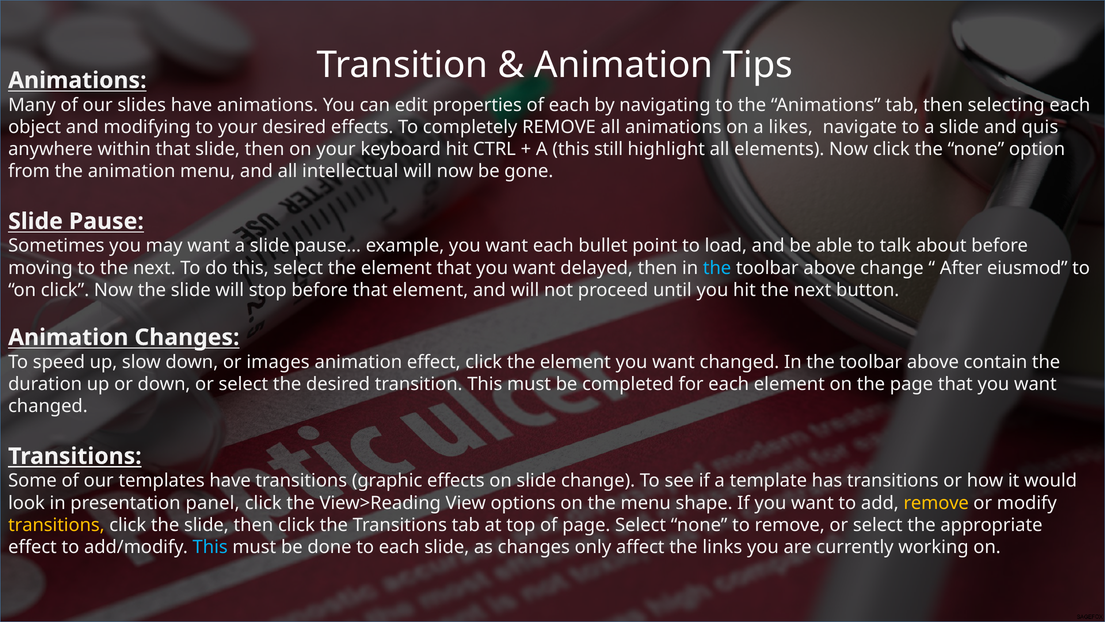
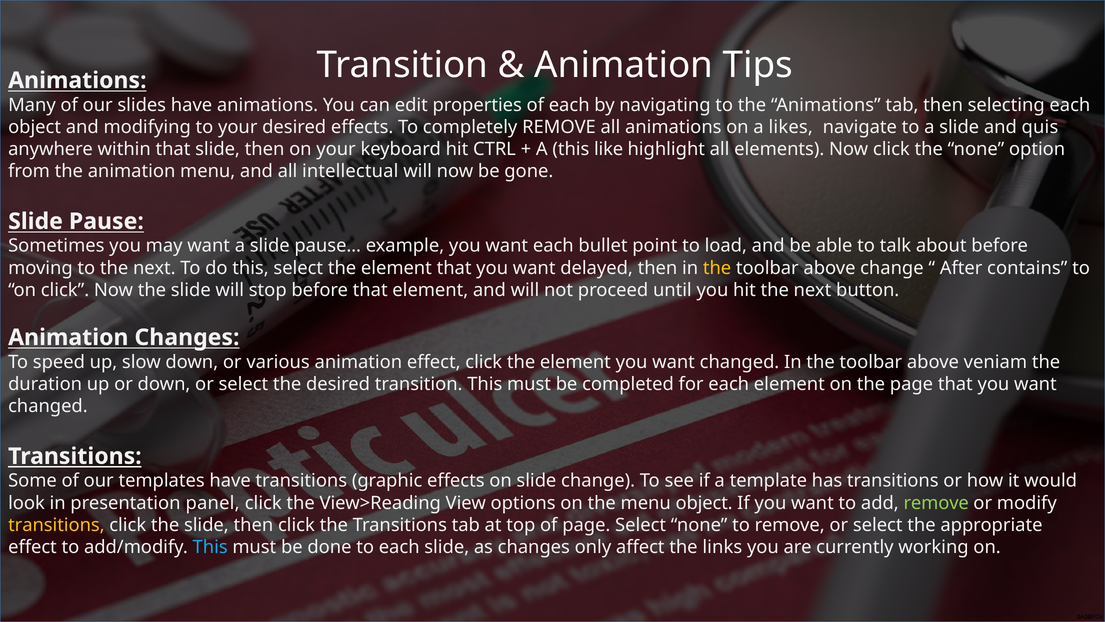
still: still -> like (609, 149)
the colour: light blue -> yellow (717, 268)
eiusmod: eiusmod -> contains (1027, 268)
images: images -> various (278, 362)
contain: contain -> veniam (995, 362)
menu shape: shape -> object (704, 503)
remove colour: yellow -> light green (936, 503)
